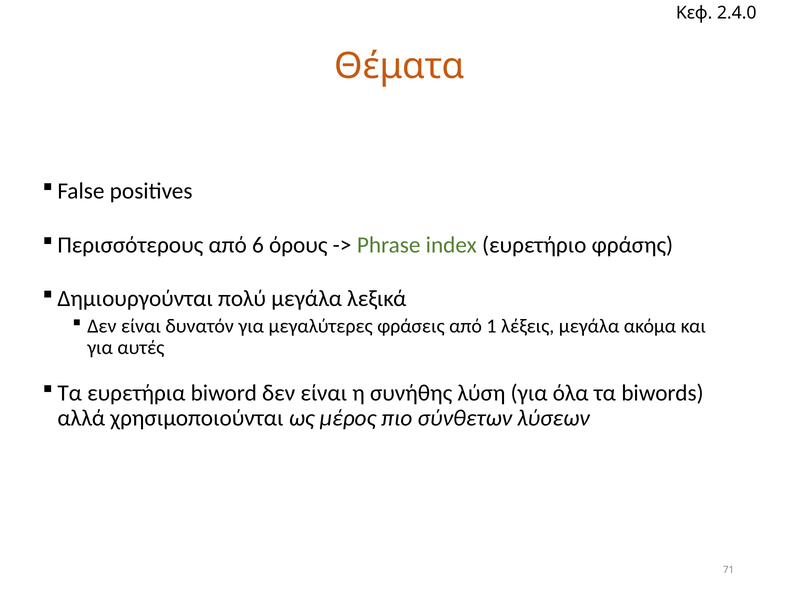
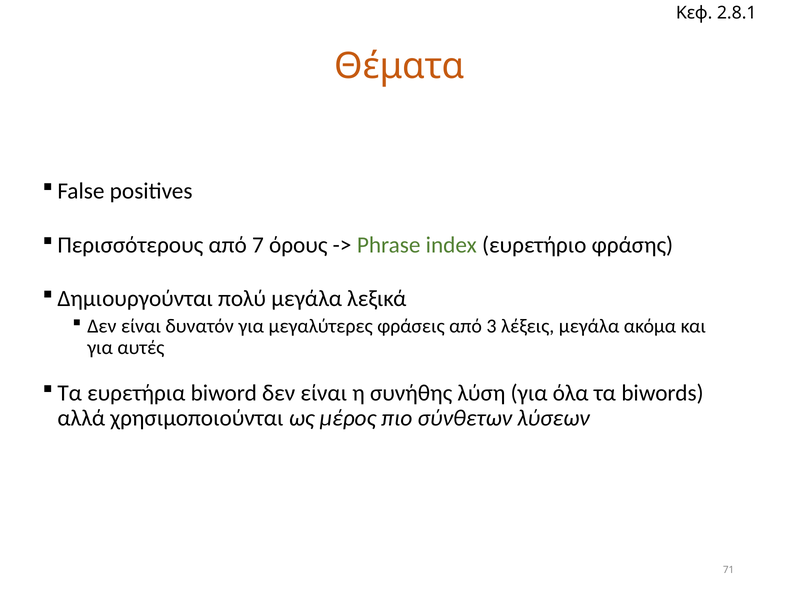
2.4.0: 2.4.0 -> 2.8.1 (737, 13)
6: 6 -> 7 (258, 245)
1: 1 -> 3 (492, 326)
